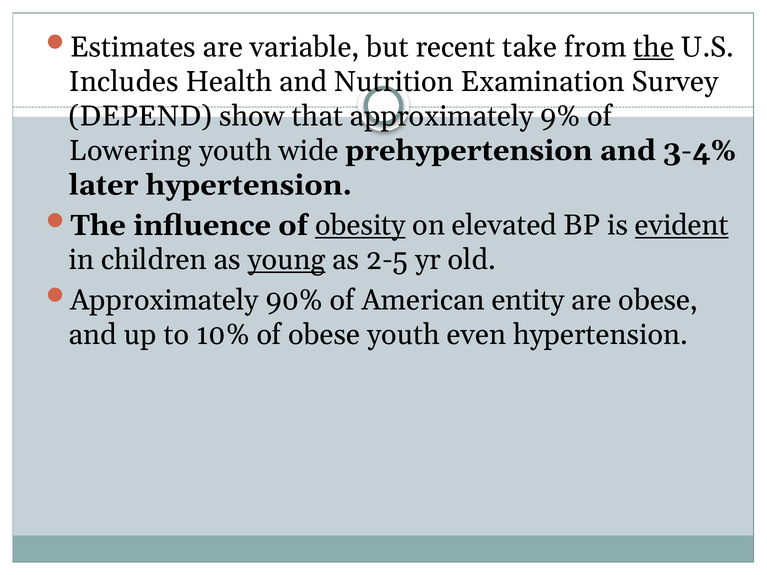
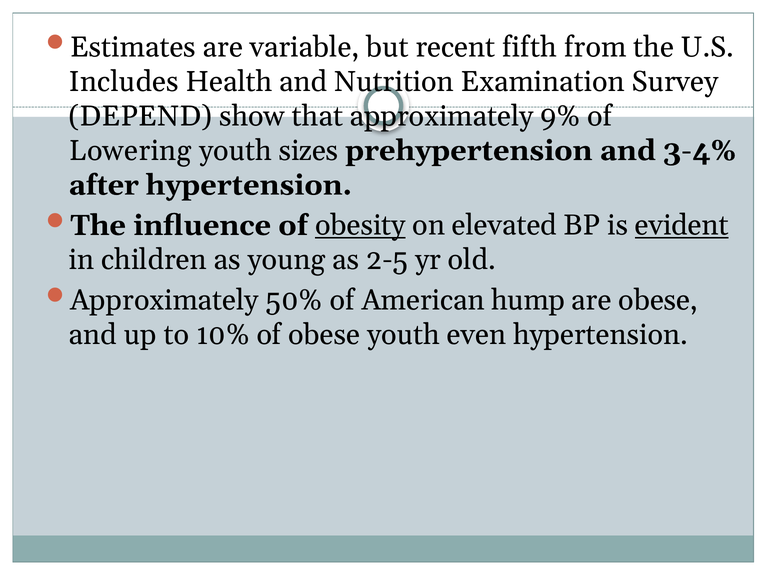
take: take -> fifth (530, 47)
the underline: present -> none (654, 47)
wide: wide -> sizes (309, 151)
later: later -> after (104, 185)
young underline: present -> none (286, 260)
90%: 90% -> 50% (294, 300)
entity: entity -> hump (528, 300)
